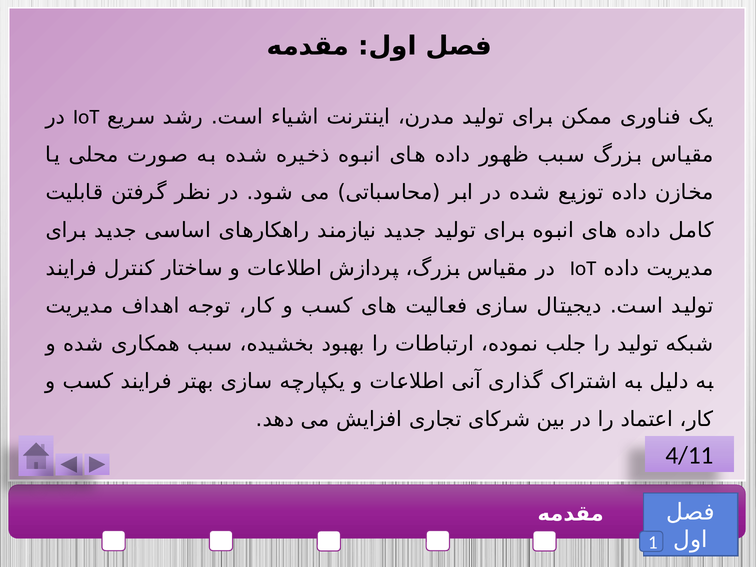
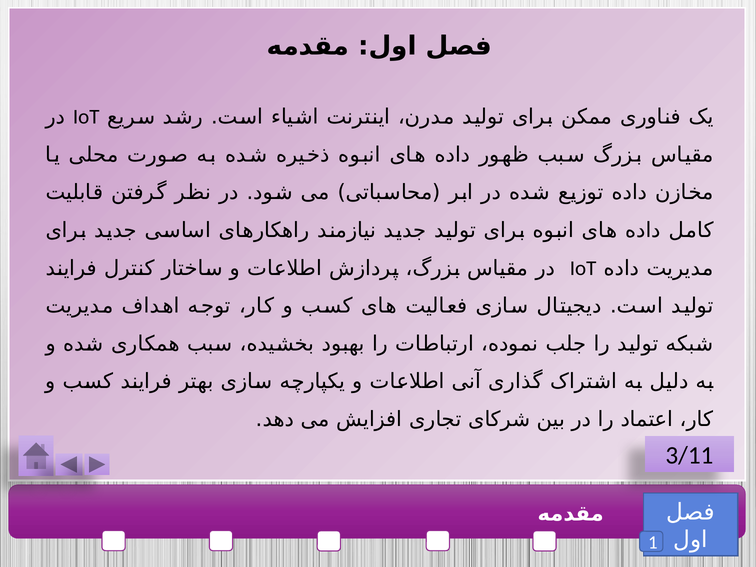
4/11: 4/11 -> 3/11 (689, 456)
